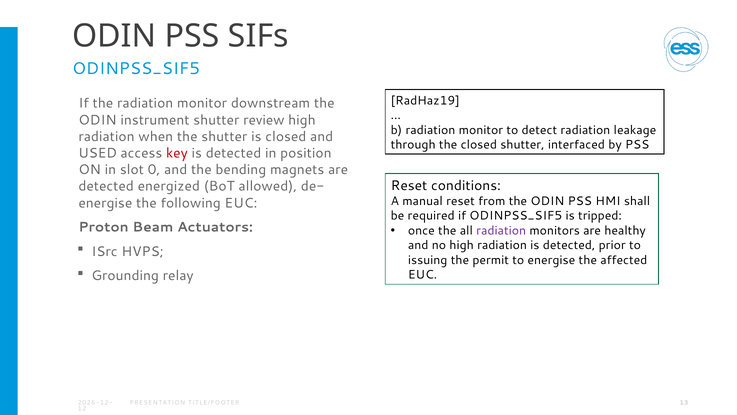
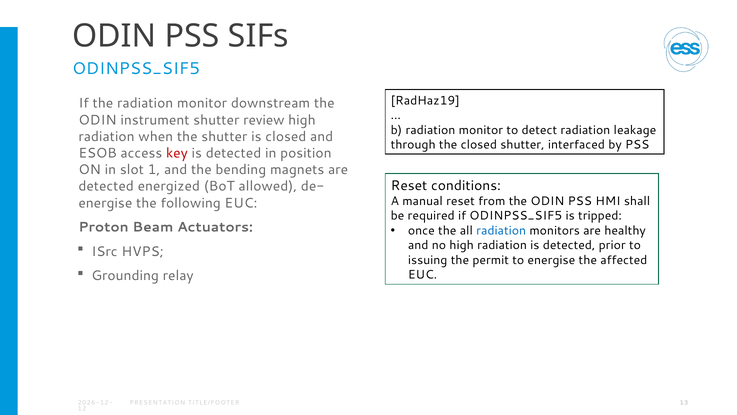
USED: USED -> ESOB (98, 153)
0: 0 -> 1 (154, 170)
radiation colour: purple -> blue (501, 230)
